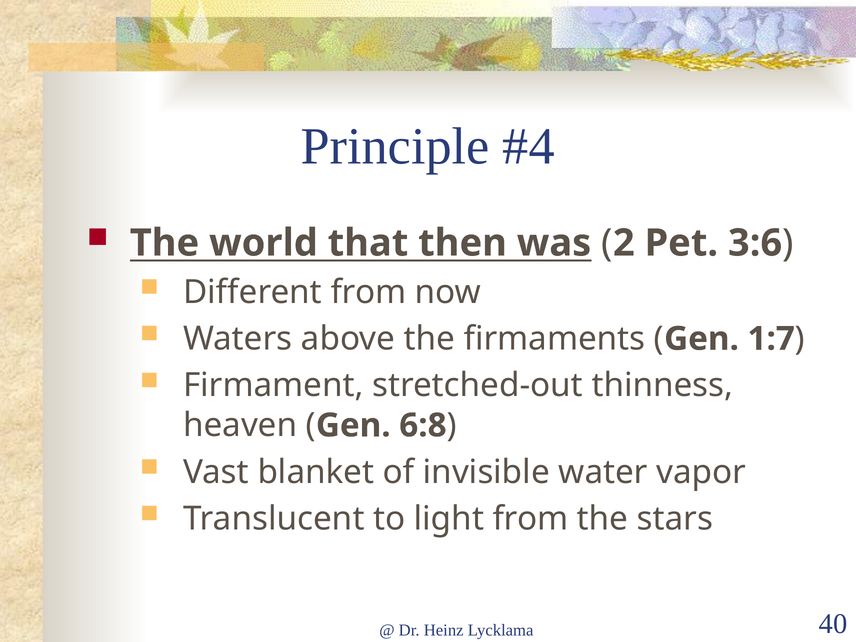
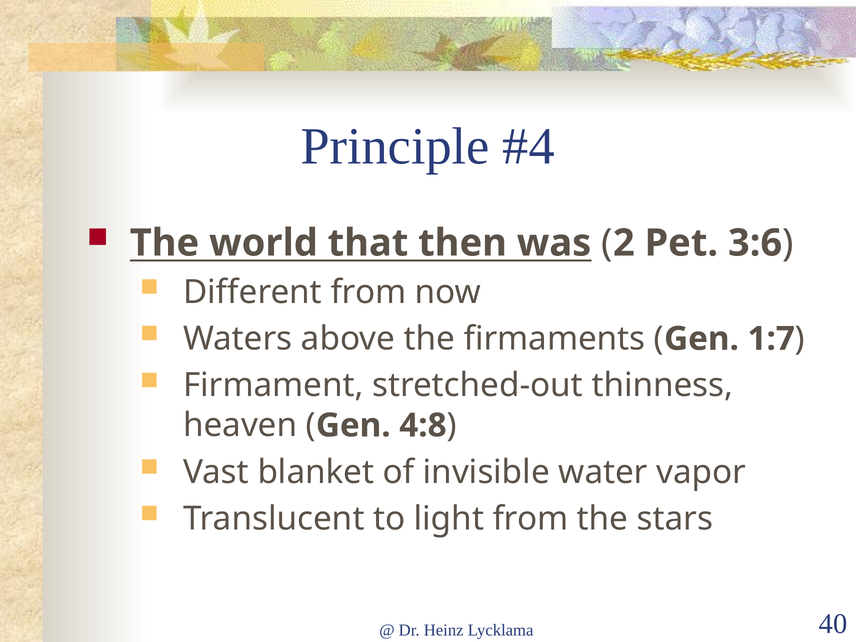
6:8: 6:8 -> 4:8 (423, 425)
